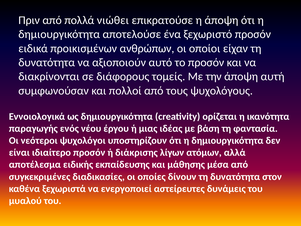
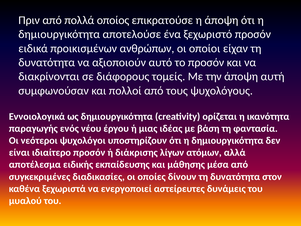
νιώθει: νιώθει -> οποίος (113, 20)
